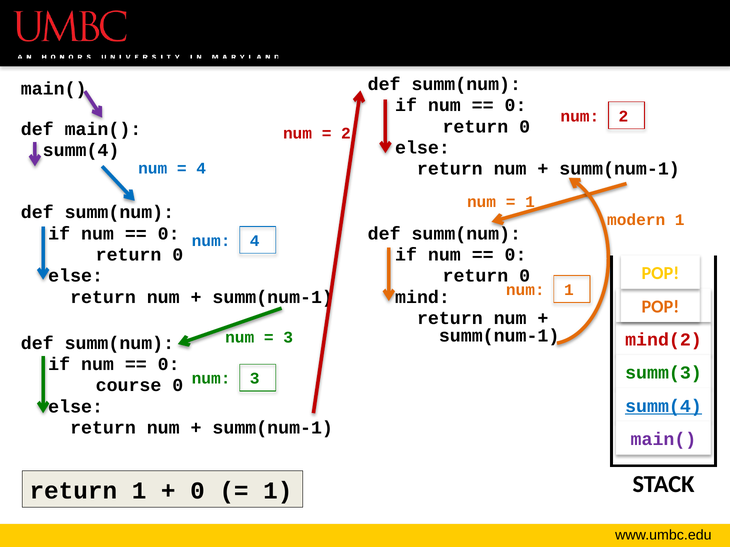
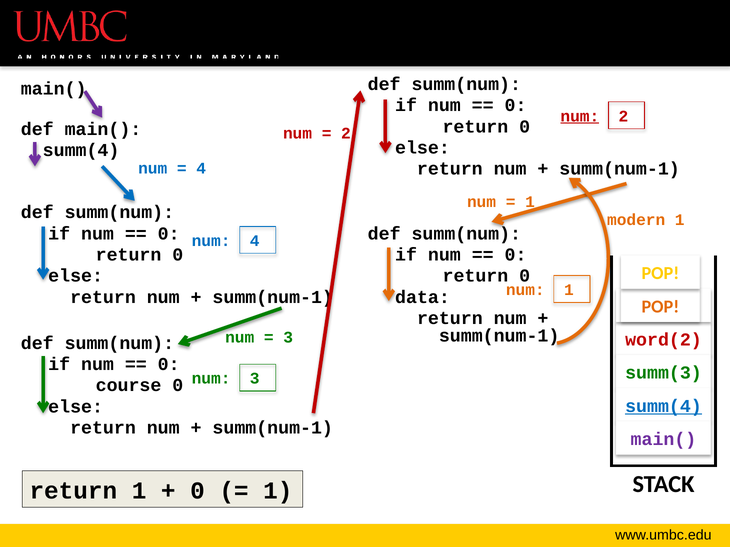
num underline: none -> present (580, 116)
mind: mind -> data (422, 297)
mind(2: mind(2 -> word(2 (663, 340)
